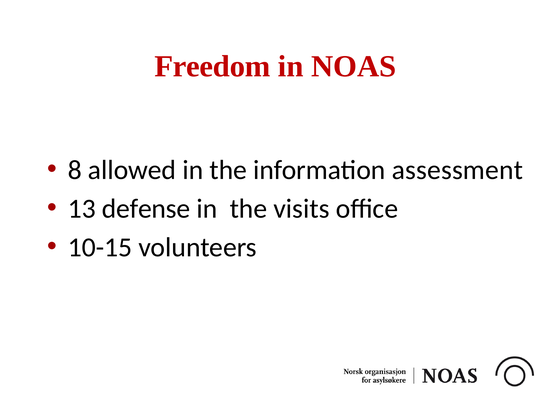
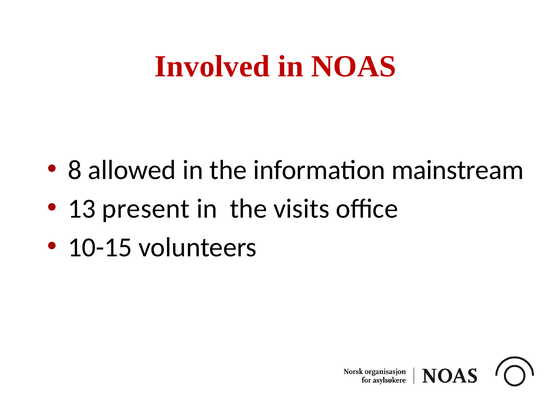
Freedom: Freedom -> Involved (212, 67)
assessment: assessment -> mainstream (458, 170)
defense: defense -> present (146, 209)
